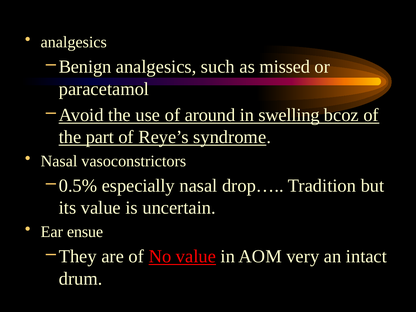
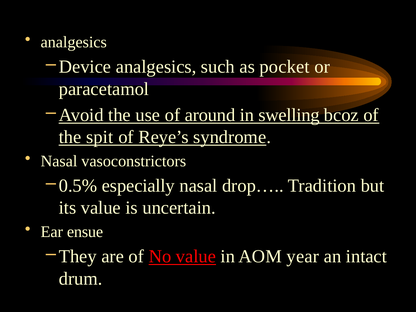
Benign: Benign -> Device (85, 67)
missed: missed -> pocket (285, 67)
part: part -> spit (100, 137)
very: very -> year (303, 256)
